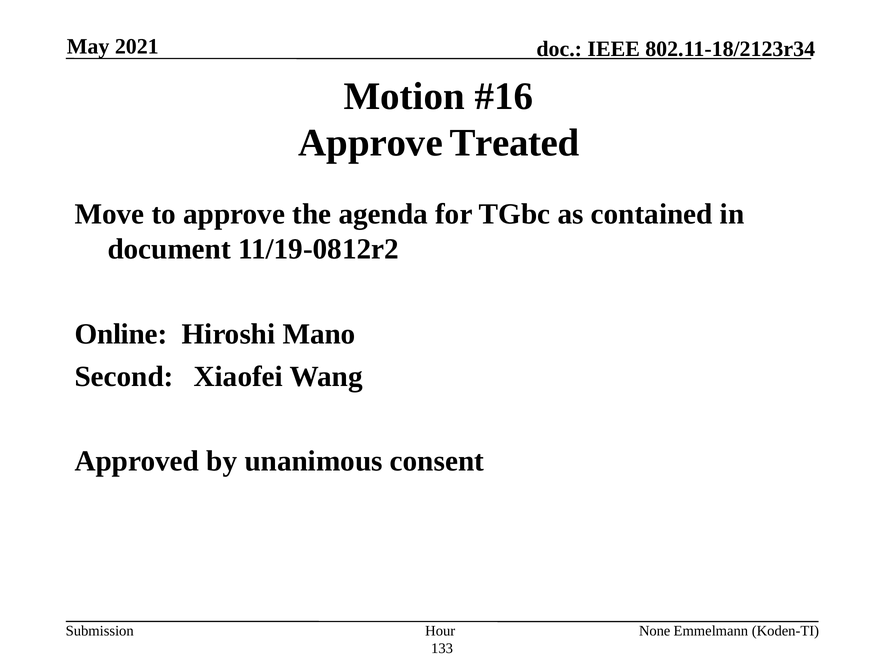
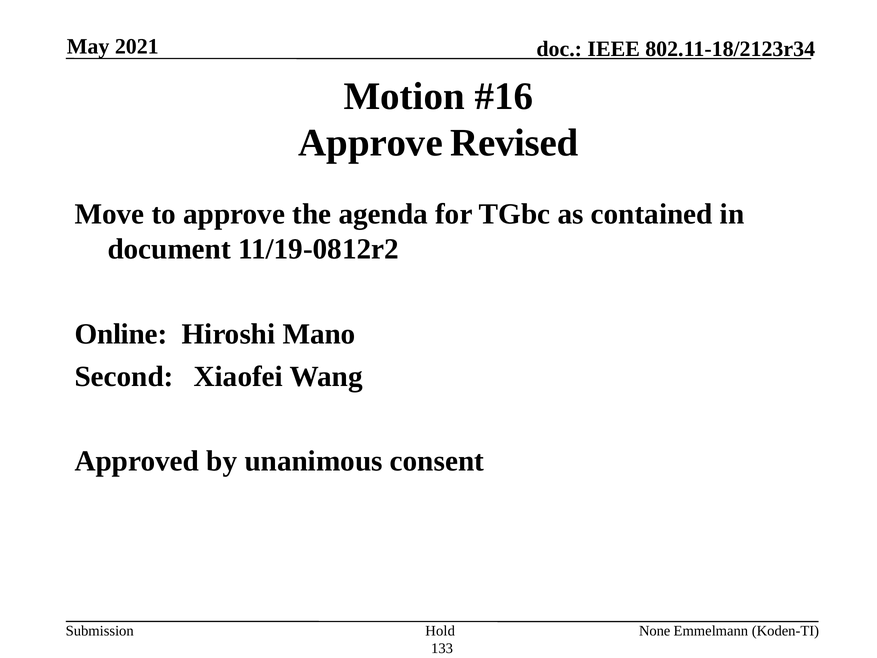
Treated: Treated -> Revised (514, 143)
Hour: Hour -> Hold (440, 631)
